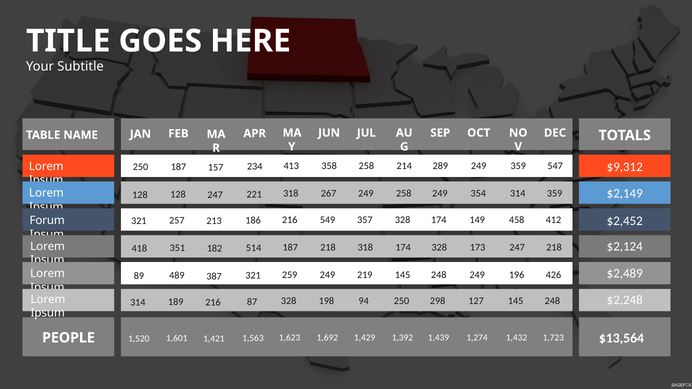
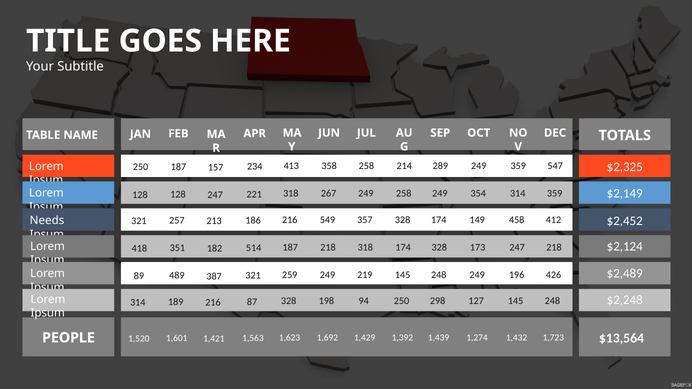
$9,312: $9,312 -> $2,325 (625, 167)
Forum: Forum -> Needs (47, 221)
